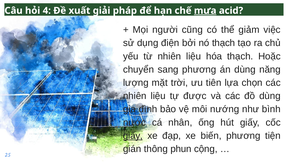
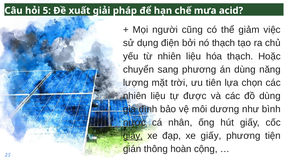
4: 4 -> 5 (47, 11)
mưa underline: present -> none (205, 11)
nướng: nướng -> dương (225, 109)
xe biến: biến -> giấy (211, 136)
phun: phun -> hoàn (181, 149)
